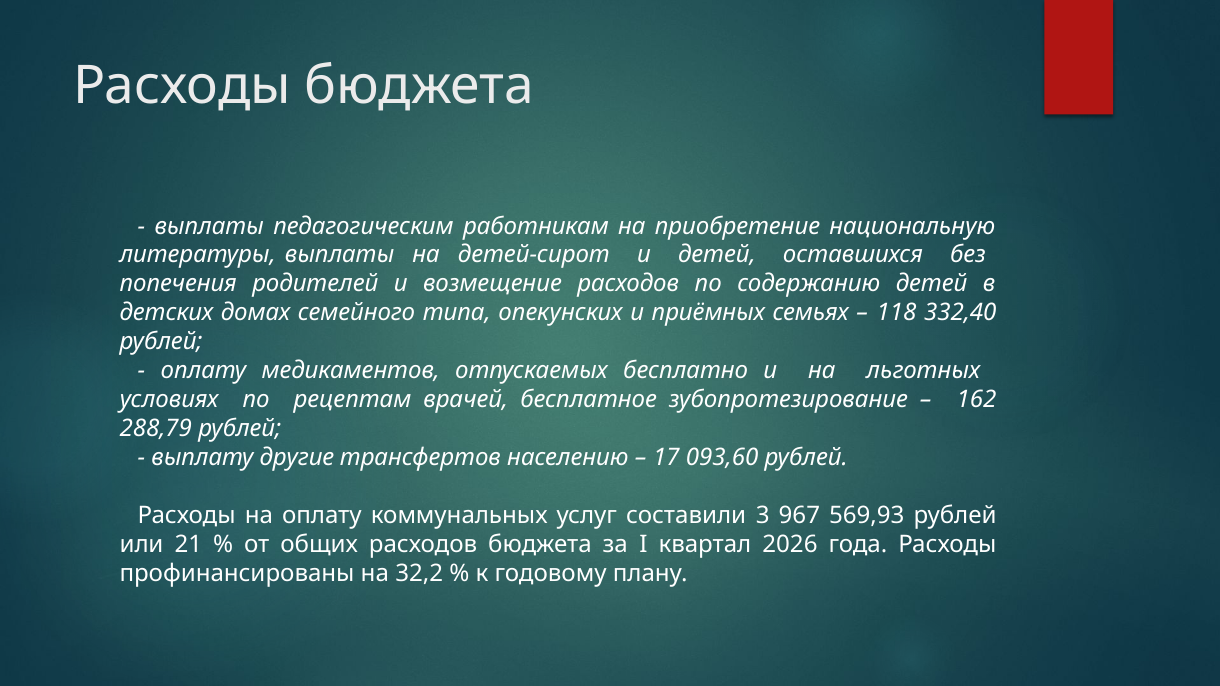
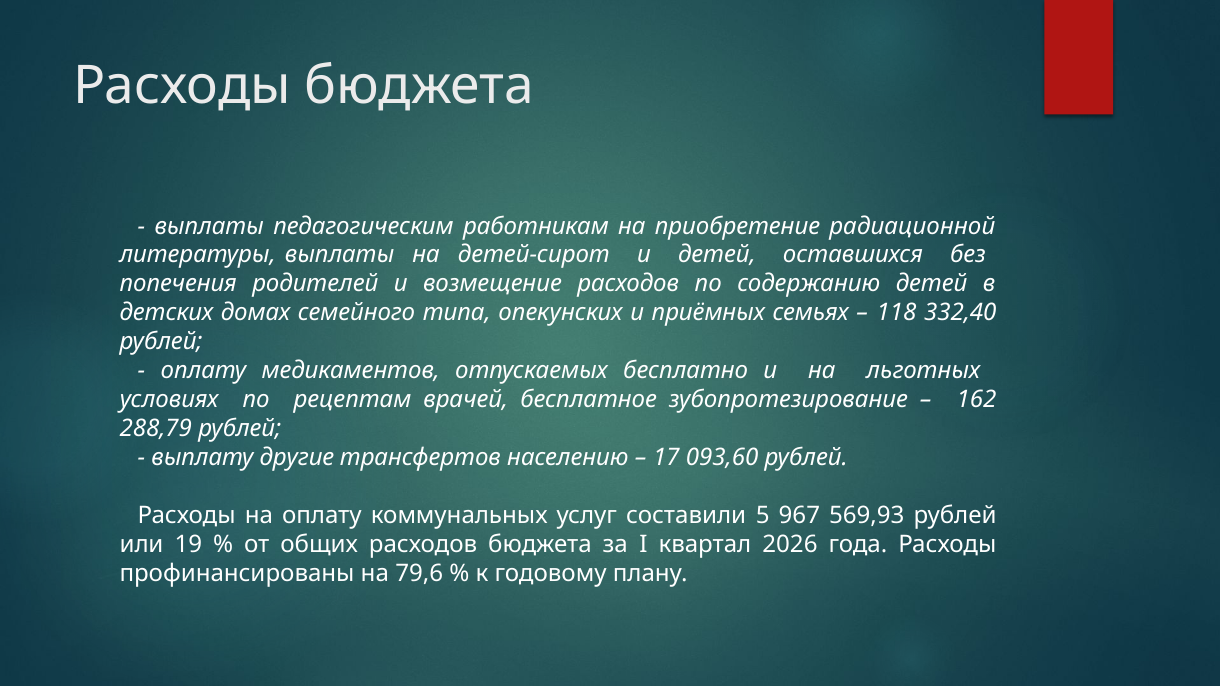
национальную: национальную -> радиационной (912, 226)
3: 3 -> 5 (763, 515)
21: 21 -> 19 (188, 544)
32,2: 32,2 -> 79,6 (419, 573)
